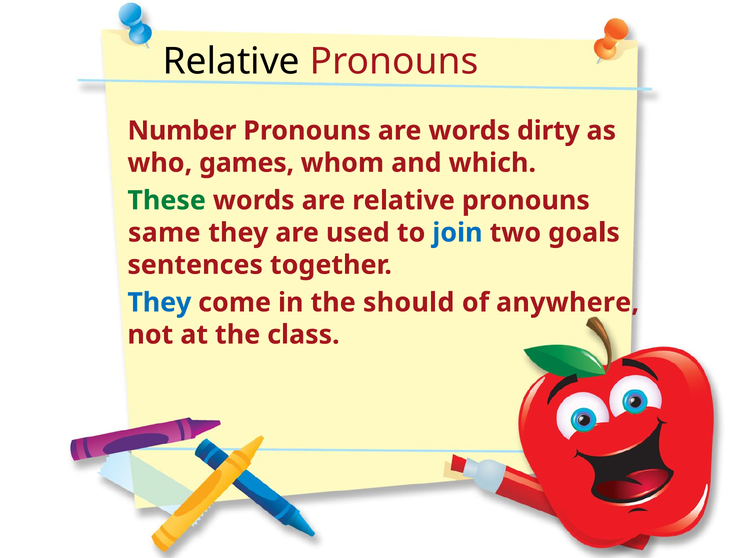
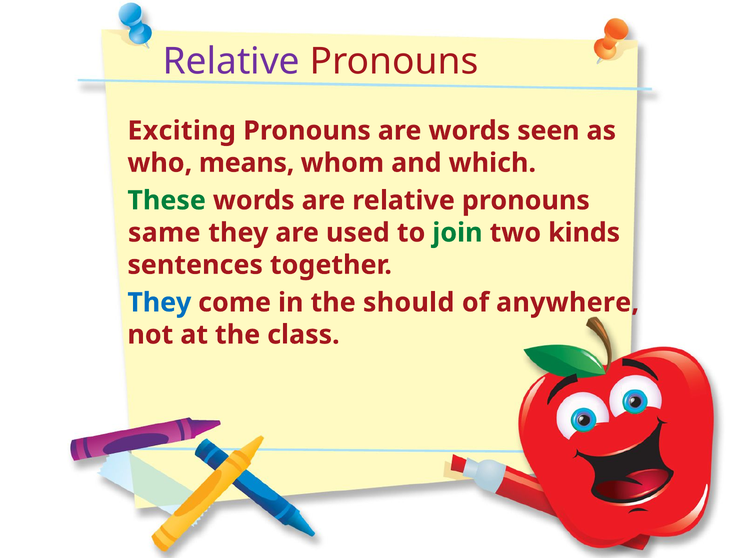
Relative colour: black -> purple (231, 61)
Number: Number -> Exciting (182, 131)
dirty: dirty -> seen (548, 131)
games: games -> means (247, 163)
join colour: blue -> green (457, 233)
goals: goals -> kinds (584, 233)
